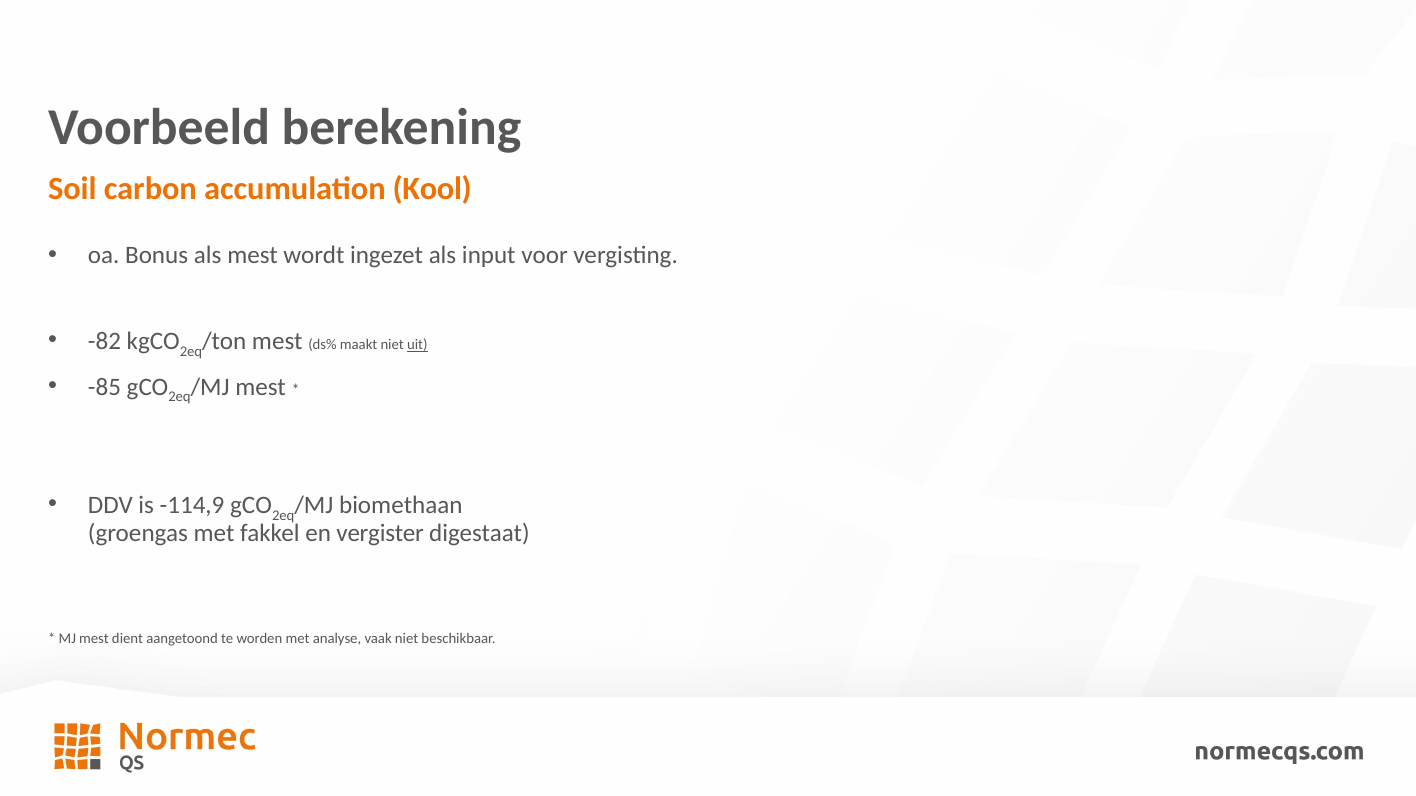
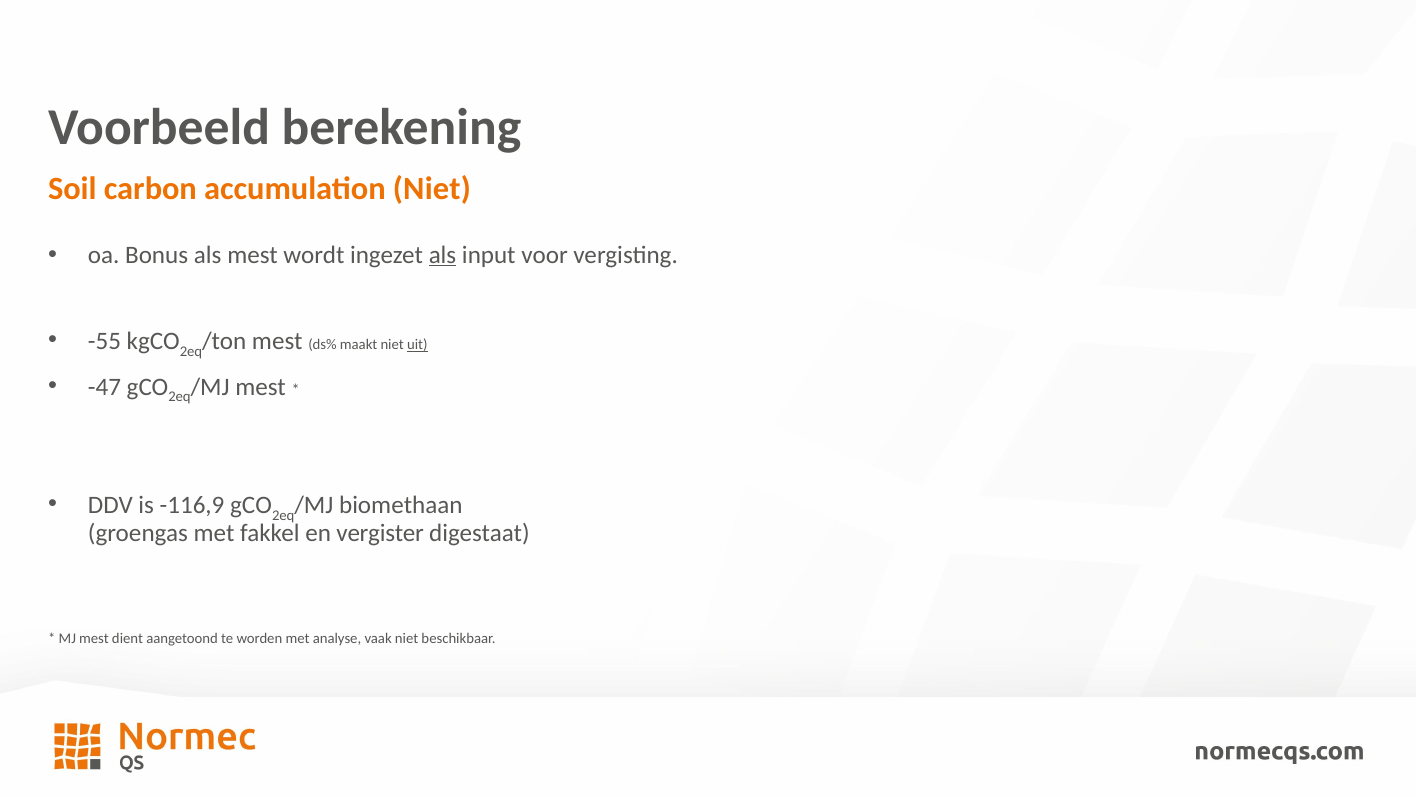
accumulation Kool: Kool -> Niet (432, 189)
als underline: none -> present (443, 255)
-82: -82 -> -55 (104, 342)
-85: -85 -> -47 (104, 388)
-114,9: -114,9 -> -116,9 (192, 506)
